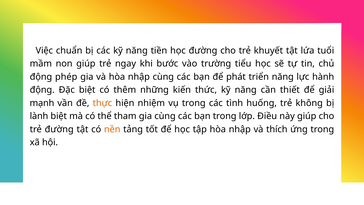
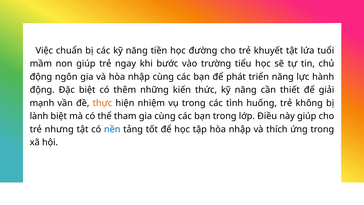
phép: phép -> ngôn (66, 77)
trẻ đường: đường -> nhưng (59, 129)
nền colour: orange -> blue (112, 129)
